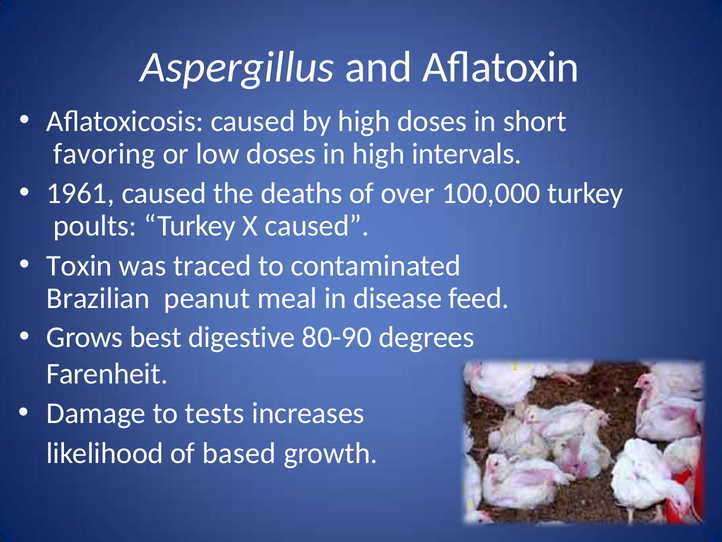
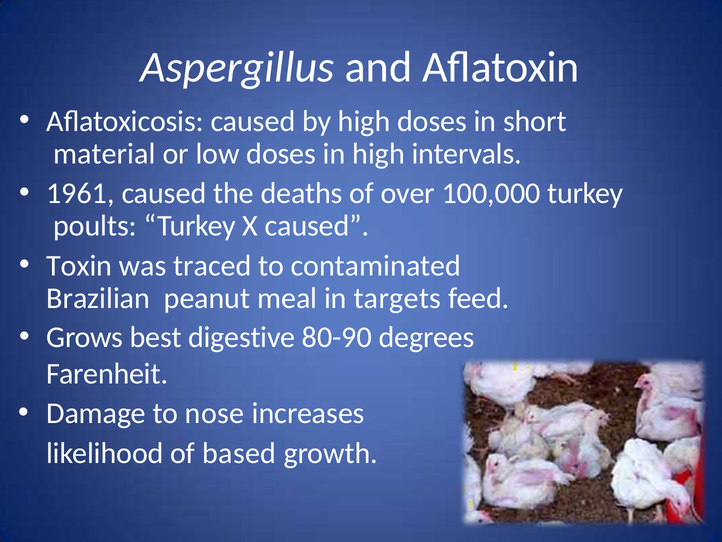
favoring: favoring -> material (104, 153)
disease: disease -> targets (397, 298)
tests: tests -> nose (215, 413)
